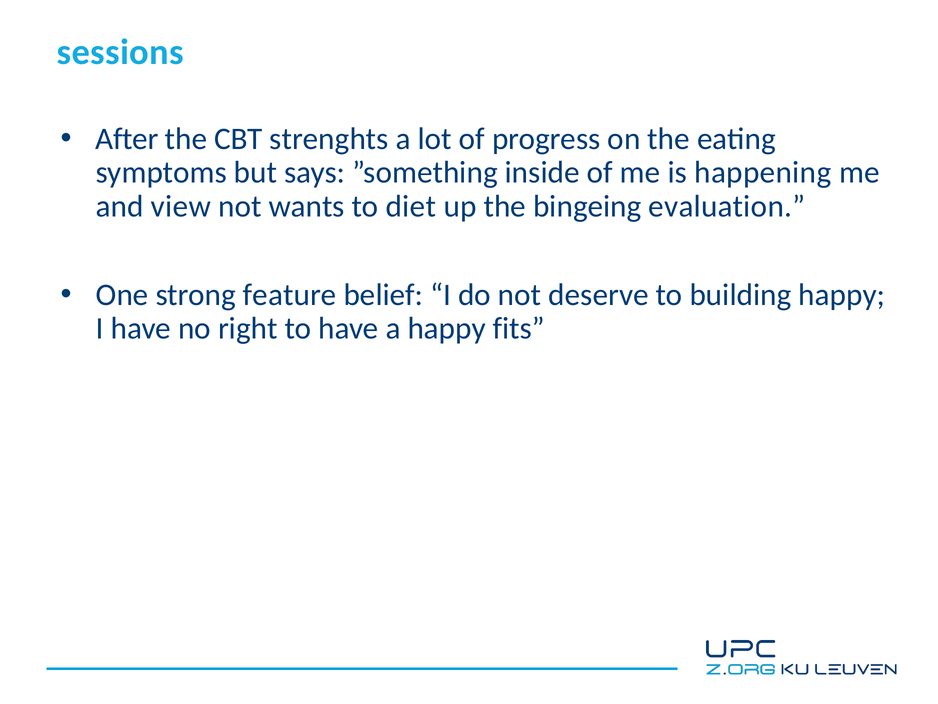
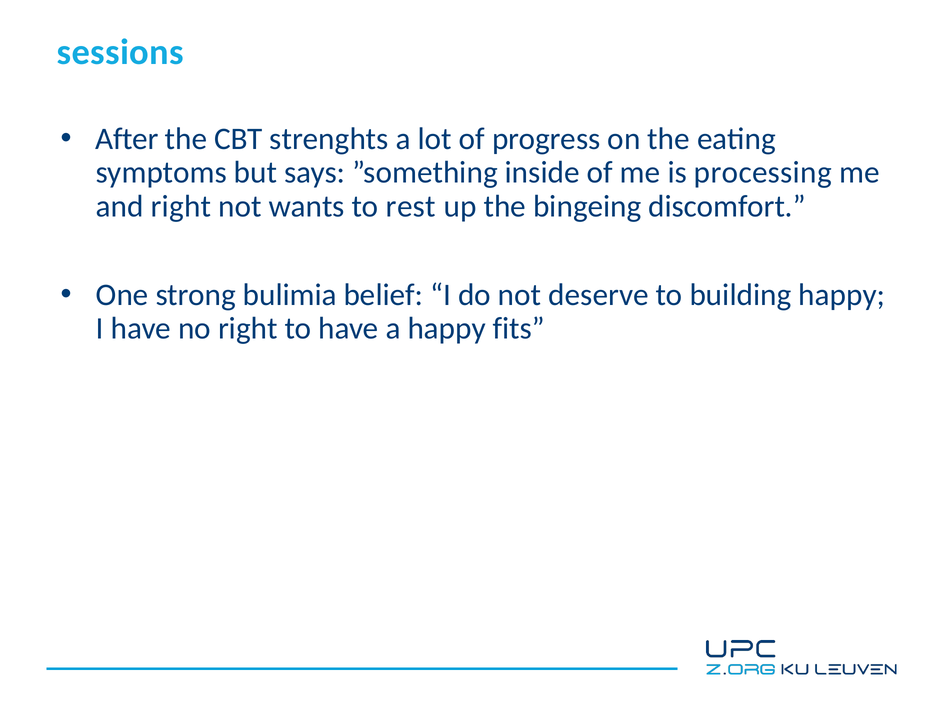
happening: happening -> processing (763, 172)
and view: view -> right (181, 206)
diet: diet -> rest (411, 206)
evaluation: evaluation -> discomfort (727, 206)
feature: feature -> bulimia (290, 294)
